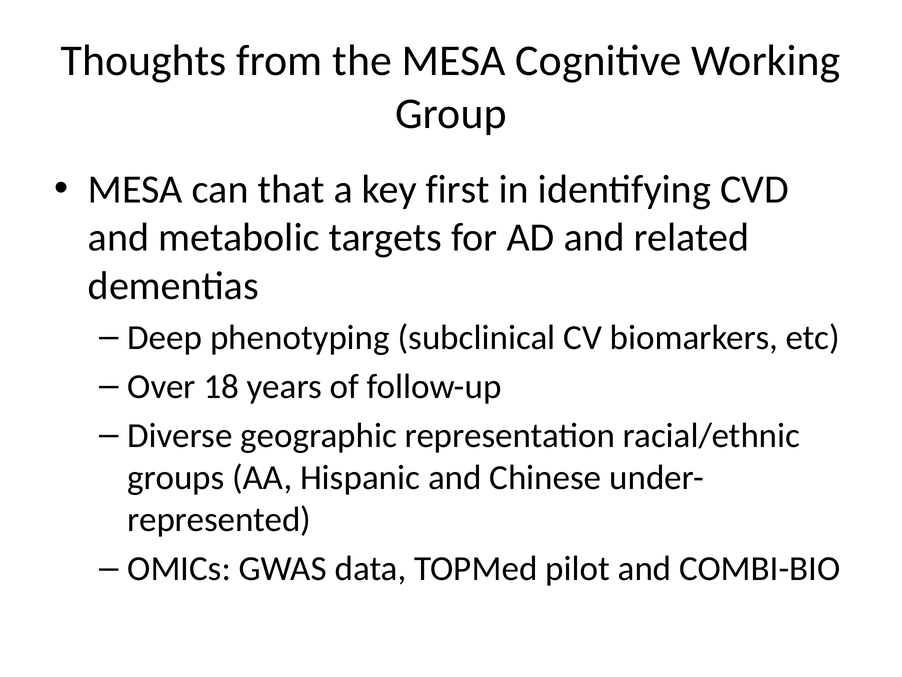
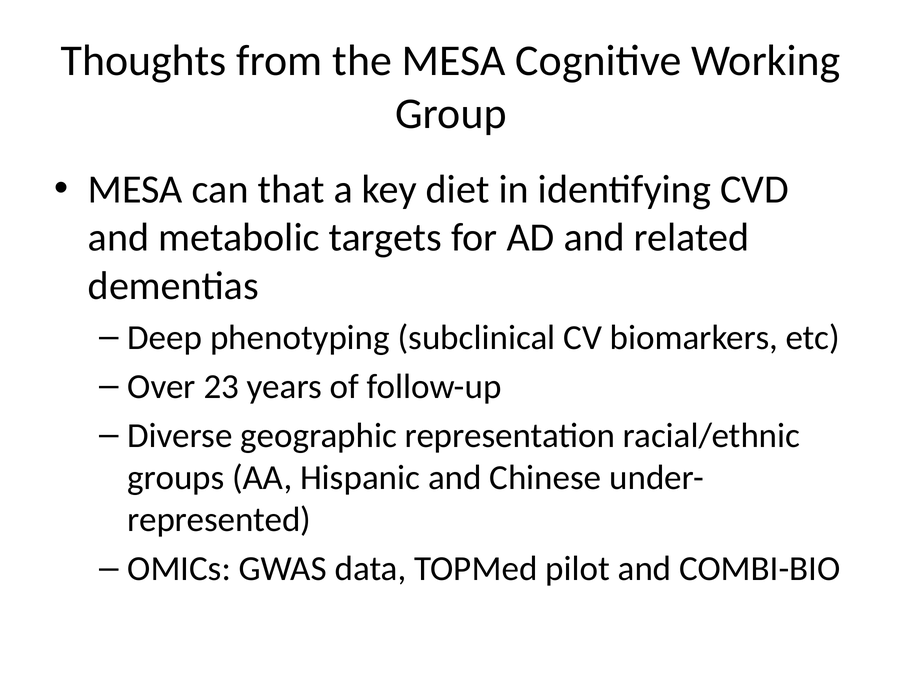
first: first -> diet (458, 189)
18: 18 -> 23 (221, 386)
